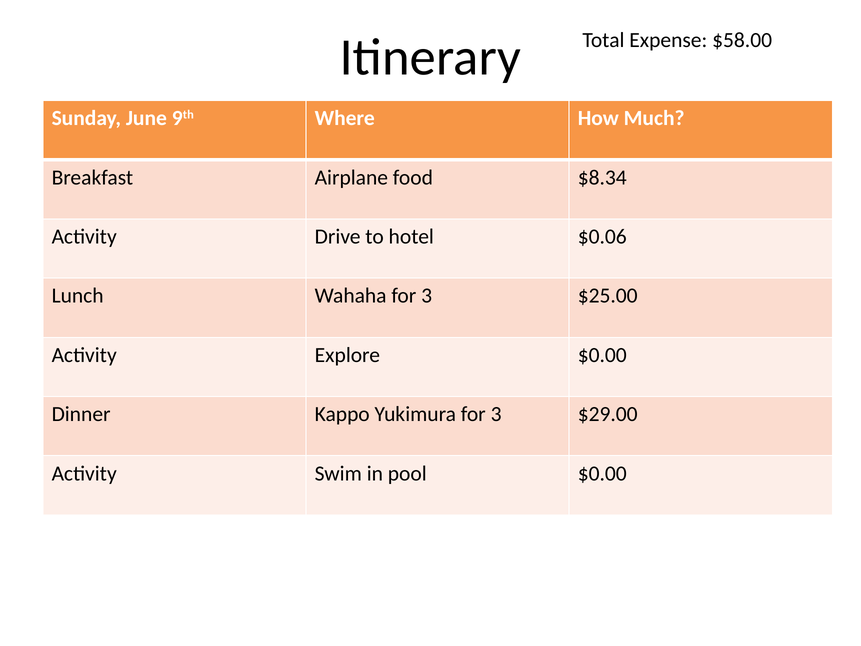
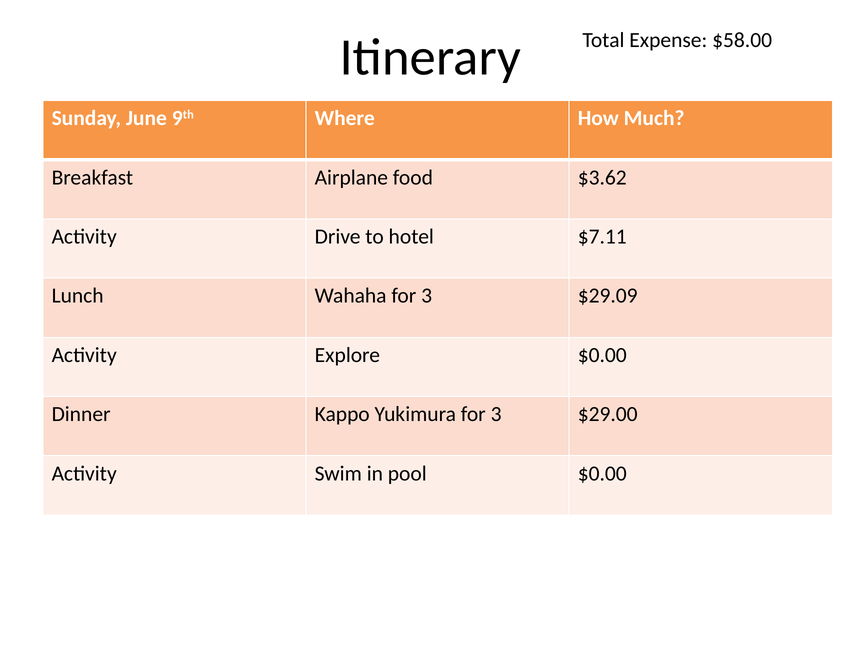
$8.34: $8.34 -> $3.62 (602, 177)
$0.06: $0.06 -> $7.11 (602, 237)
$25.00: $25.00 -> $29.09 (608, 296)
